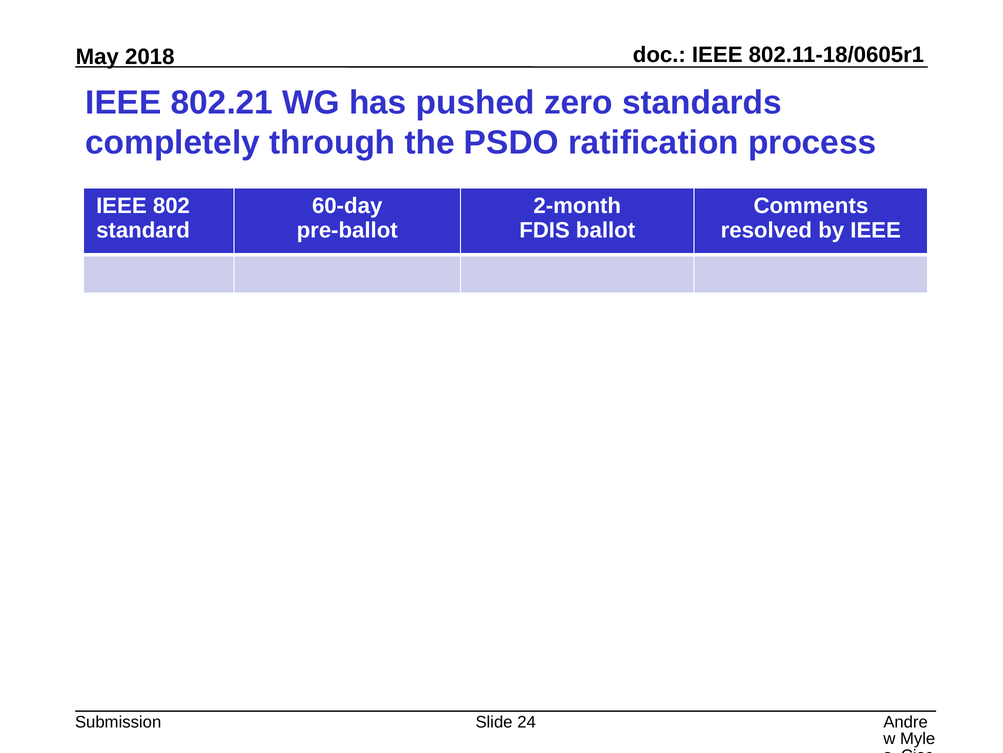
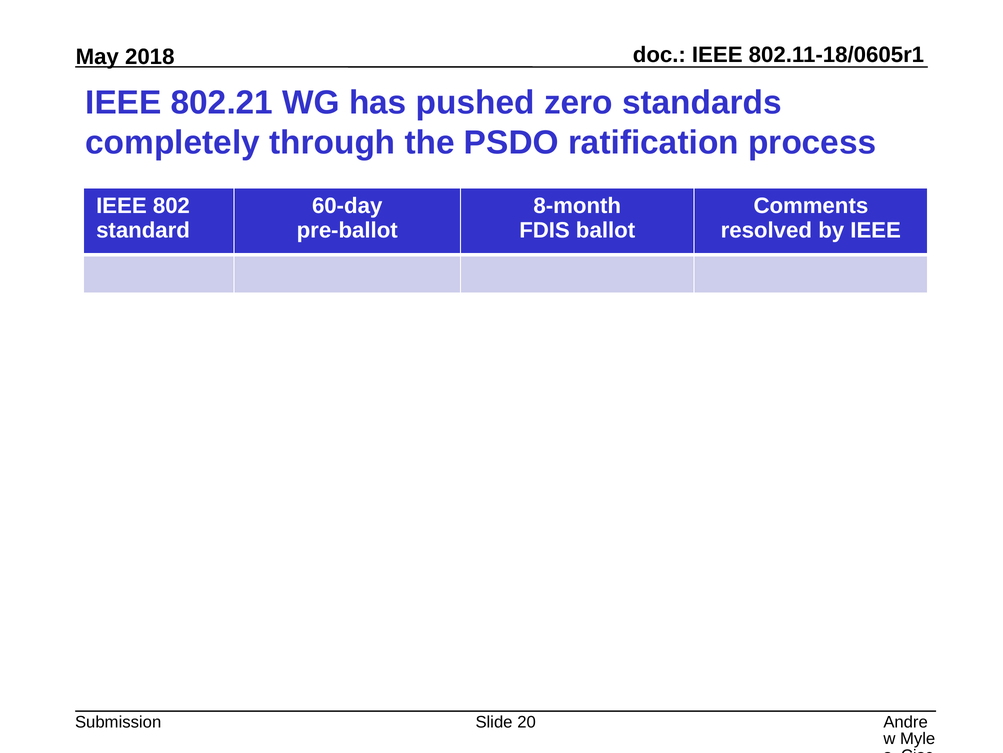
2-month: 2-month -> 8-month (577, 206)
24: 24 -> 20 (527, 721)
